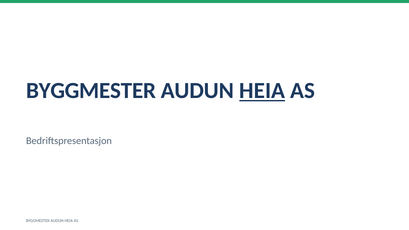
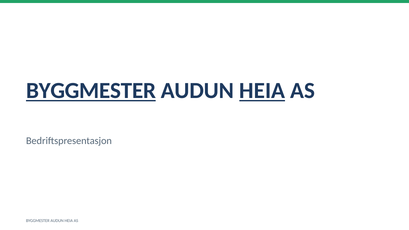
BYGGMESTER underline: none -> present (91, 91)
